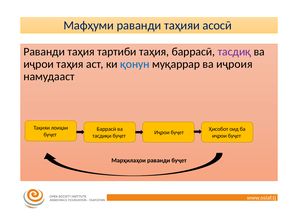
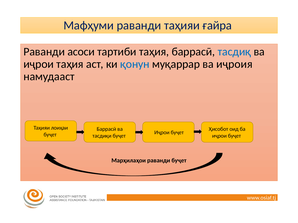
асосӣ: асосӣ -> ғайра (217, 26)
Раванди таҳия: таҳия -> асоси (81, 52)
тасдиқ colour: purple -> blue (234, 52)
